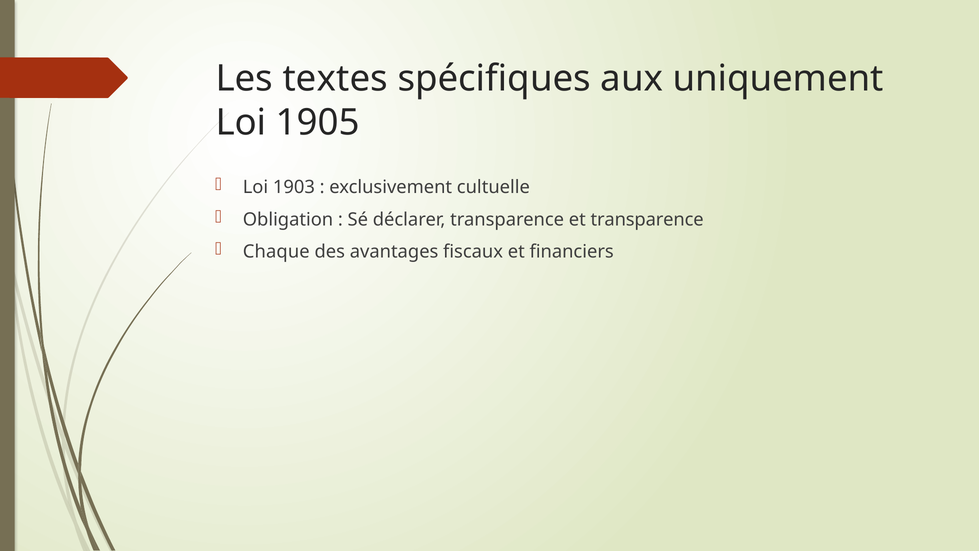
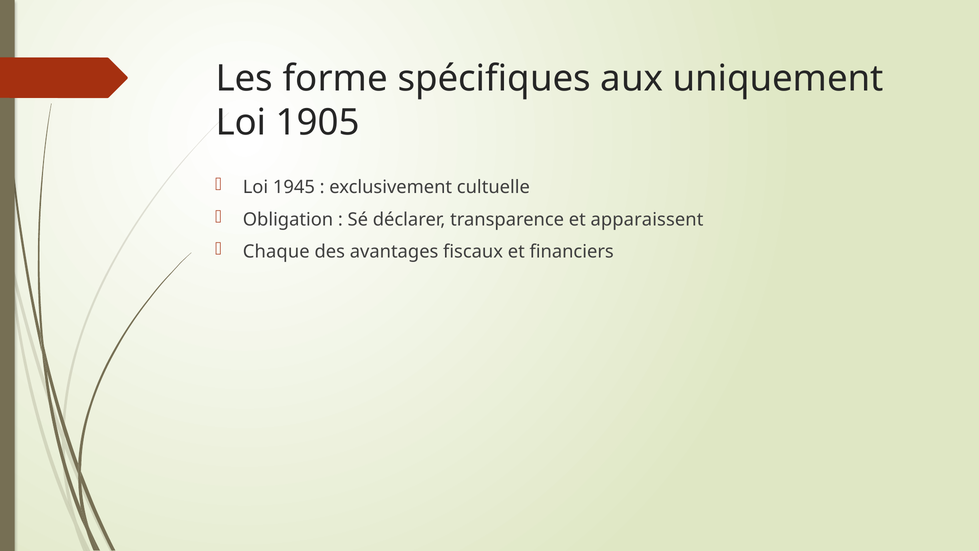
textes: textes -> forme (335, 78)
1903: 1903 -> 1945 (294, 187)
et transparence: transparence -> apparaissent (647, 220)
